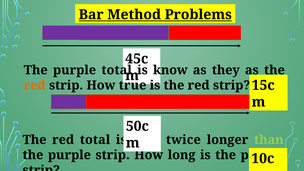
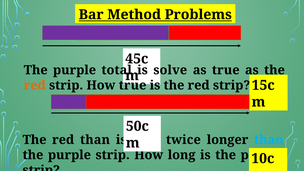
know: know -> solve (170, 70)
as they: they -> true (226, 70)
red total: total -> than (95, 140)
than colour: light green -> light blue (269, 140)
